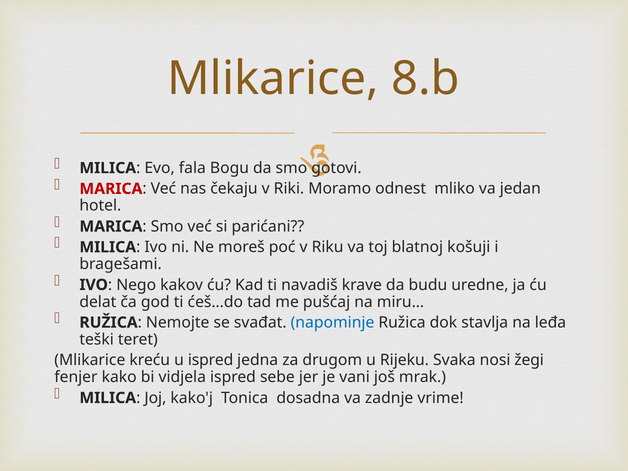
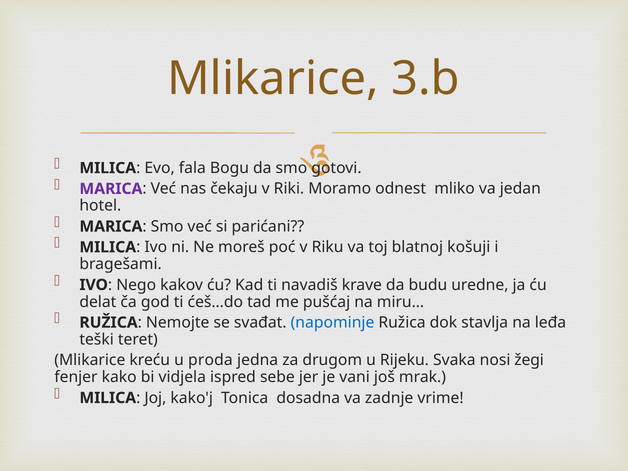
8.b: 8.b -> 3.b (426, 79)
MARICA colour: red -> purple (111, 189)
u ispred: ispred -> proda (210, 360)
